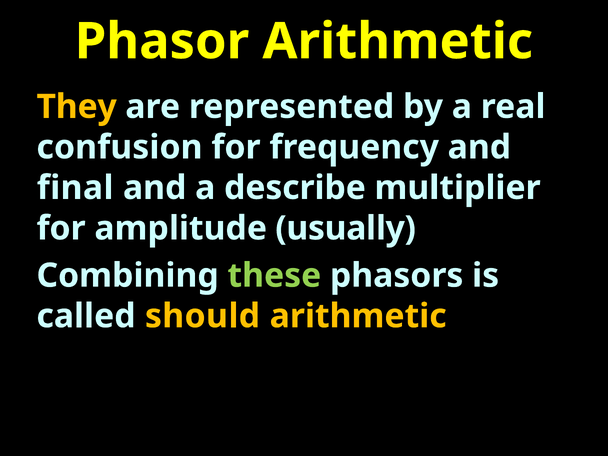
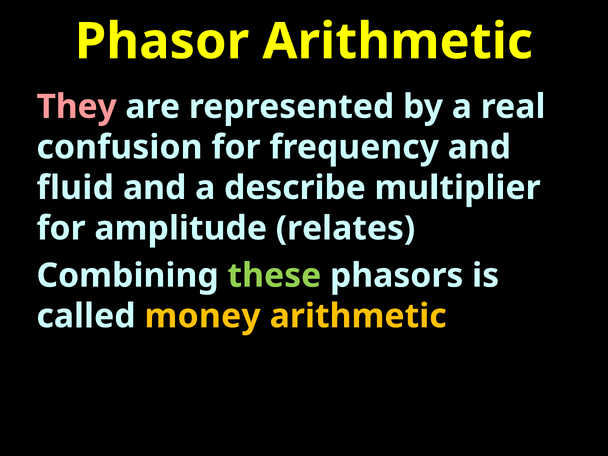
They colour: yellow -> pink (77, 107)
final: final -> fluid (75, 188)
usually: usually -> relates (345, 228)
should: should -> money (203, 316)
